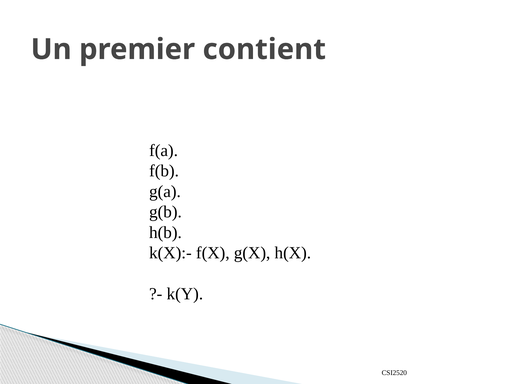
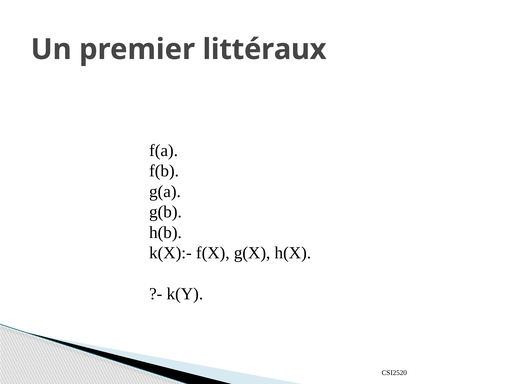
contient: contient -> littéraux (264, 49)
